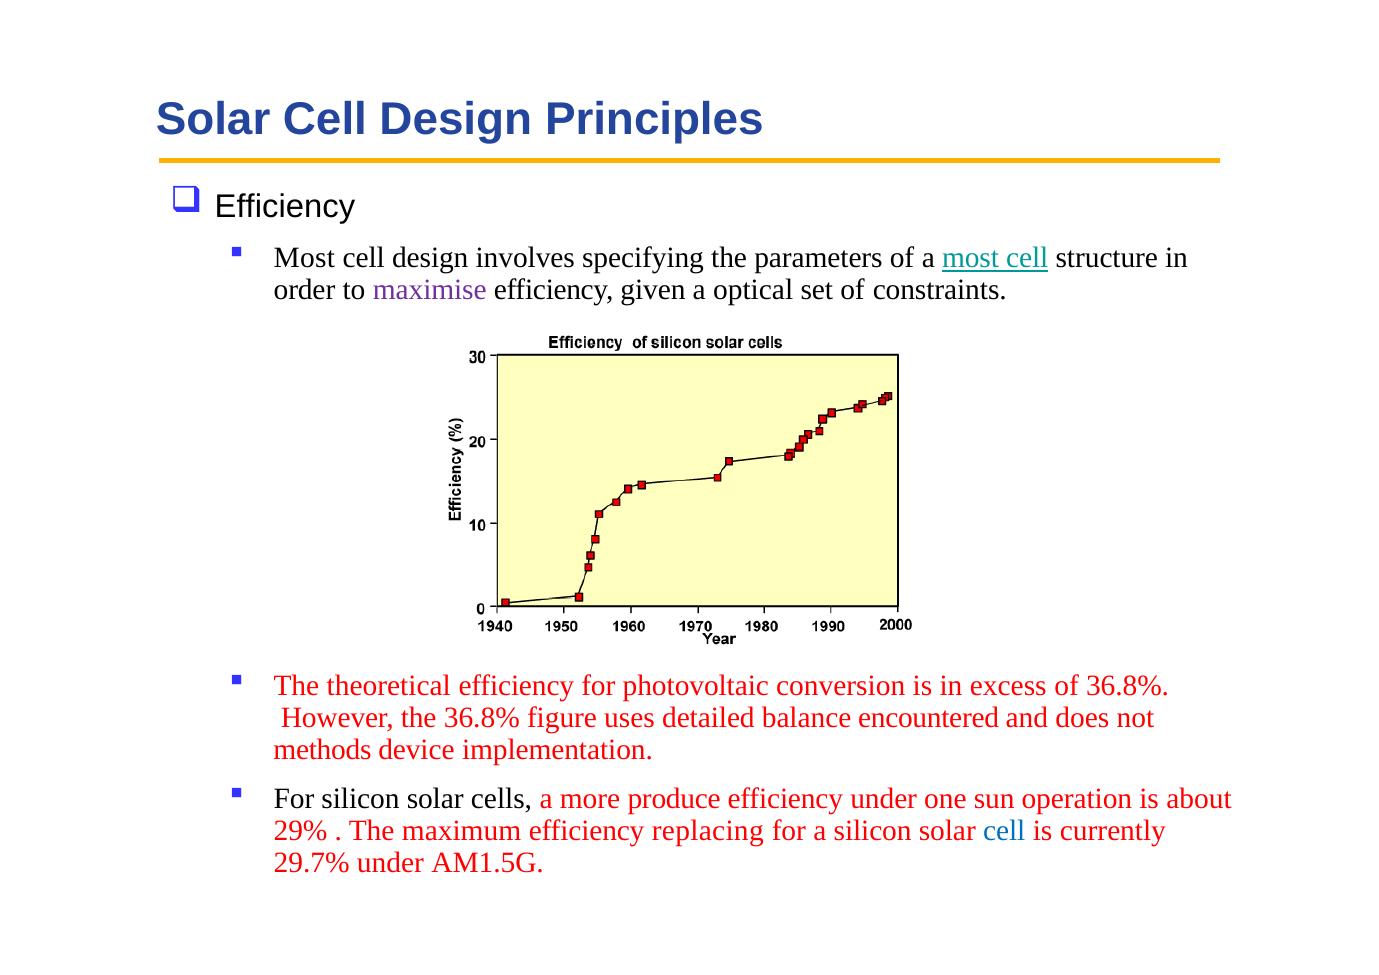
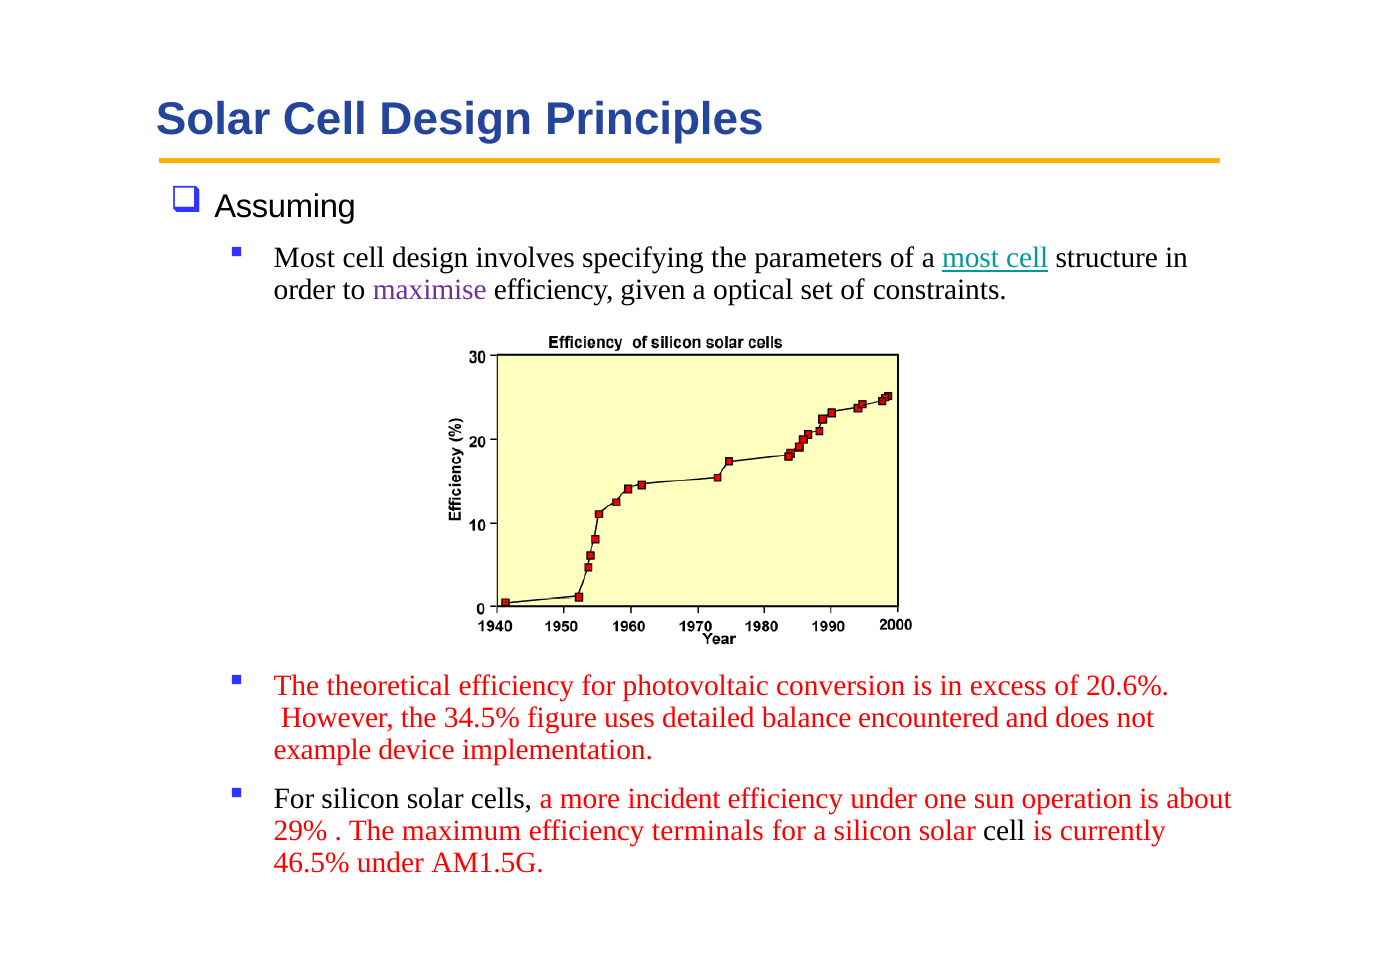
Efficiency: Efficiency -> Assuming (285, 206)
of 36.8%: 36.8% -> 20.6% (1128, 686)
the 36.8%: 36.8% -> 34.5% (482, 718)
methods: methods -> example (323, 750)
produce: produce -> incident (674, 799)
replacing: replacing -> terminals (708, 831)
cell colour: blue -> black (1004, 831)
29.7%: 29.7% -> 46.5% (312, 863)
